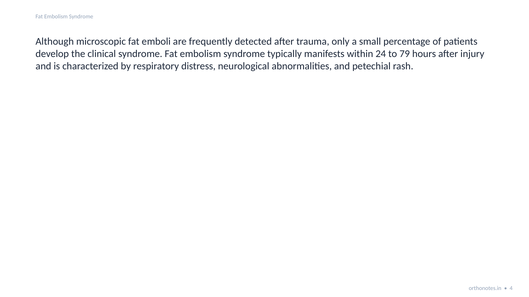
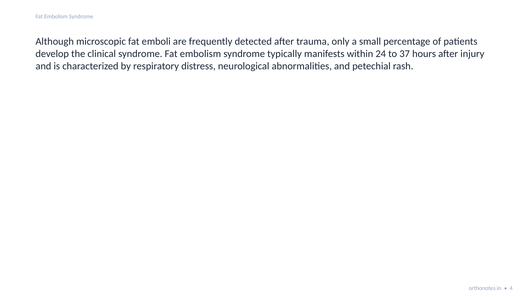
79: 79 -> 37 (405, 54)
